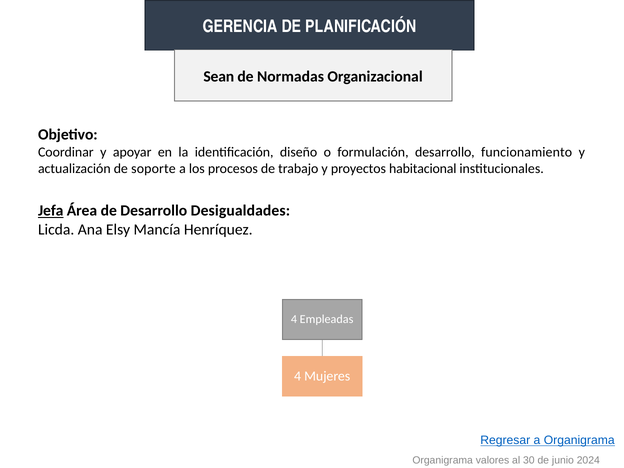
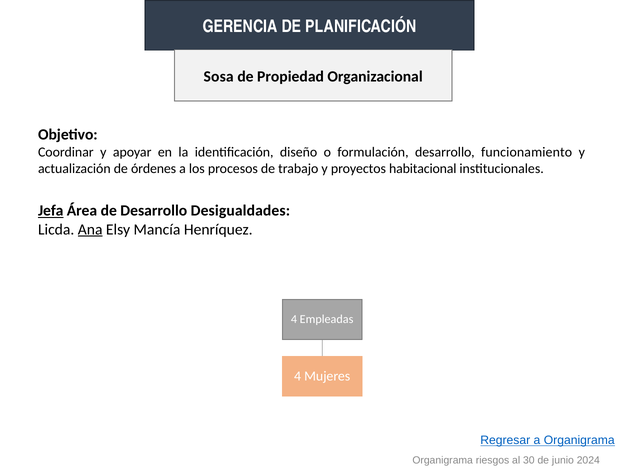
Sean: Sean -> Sosa (219, 76)
Normadas: Normadas -> Propiedad (291, 76)
soporte: soporte -> órdenes (154, 169)
Ana underline: none -> present (90, 229)
valores: valores -> riesgos (493, 461)
